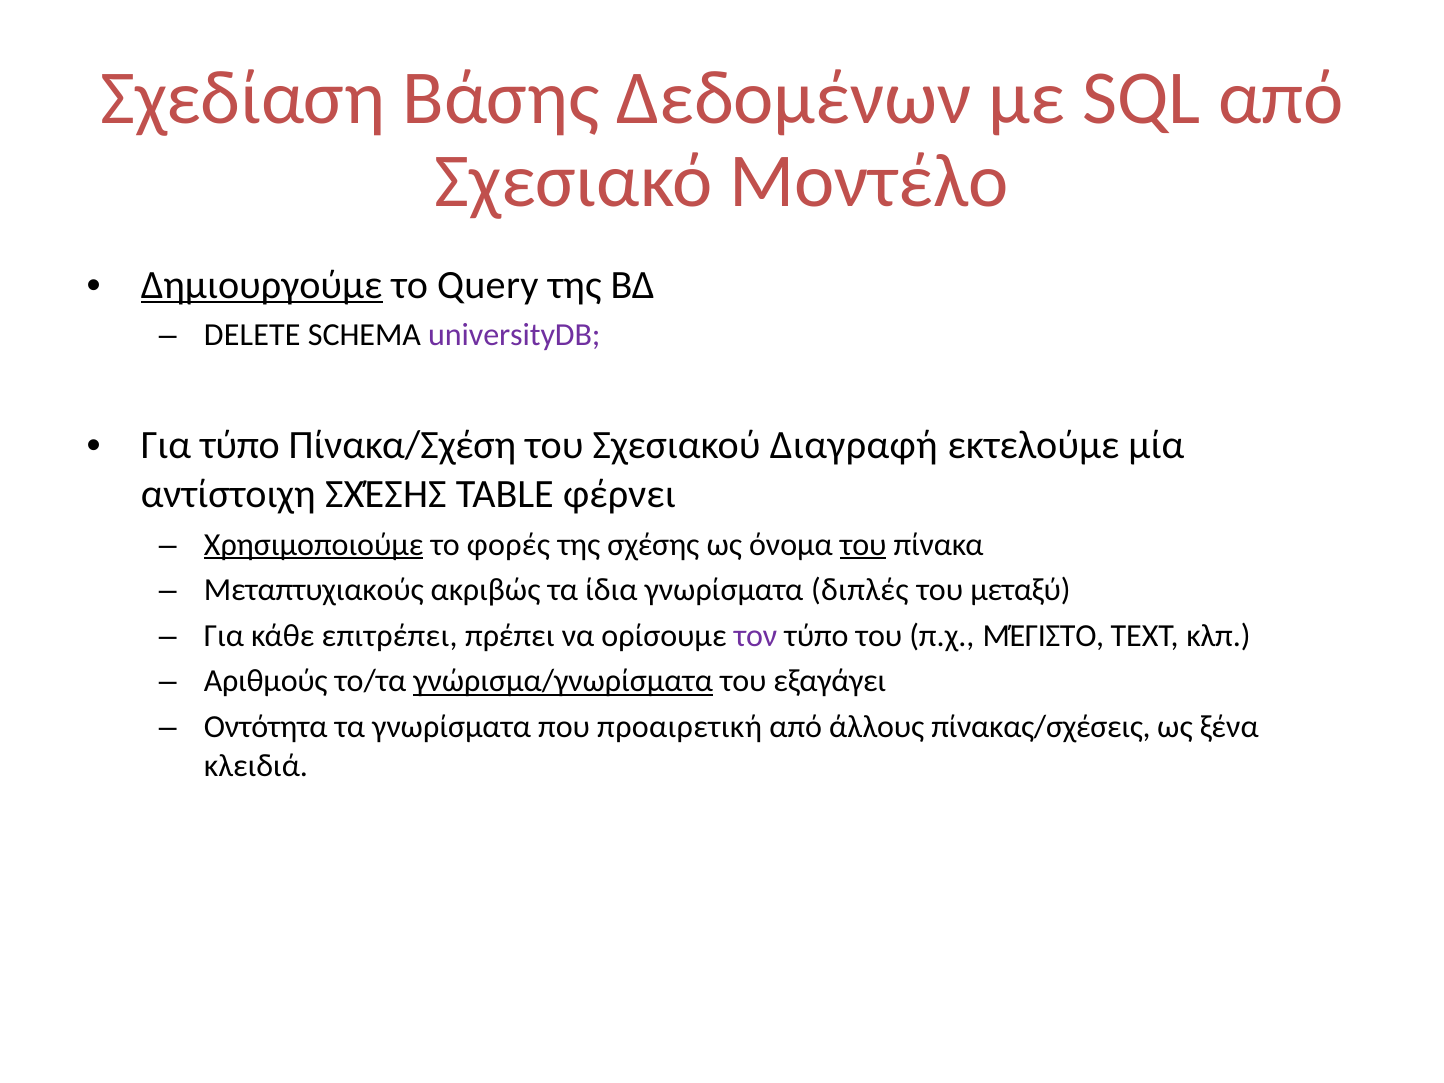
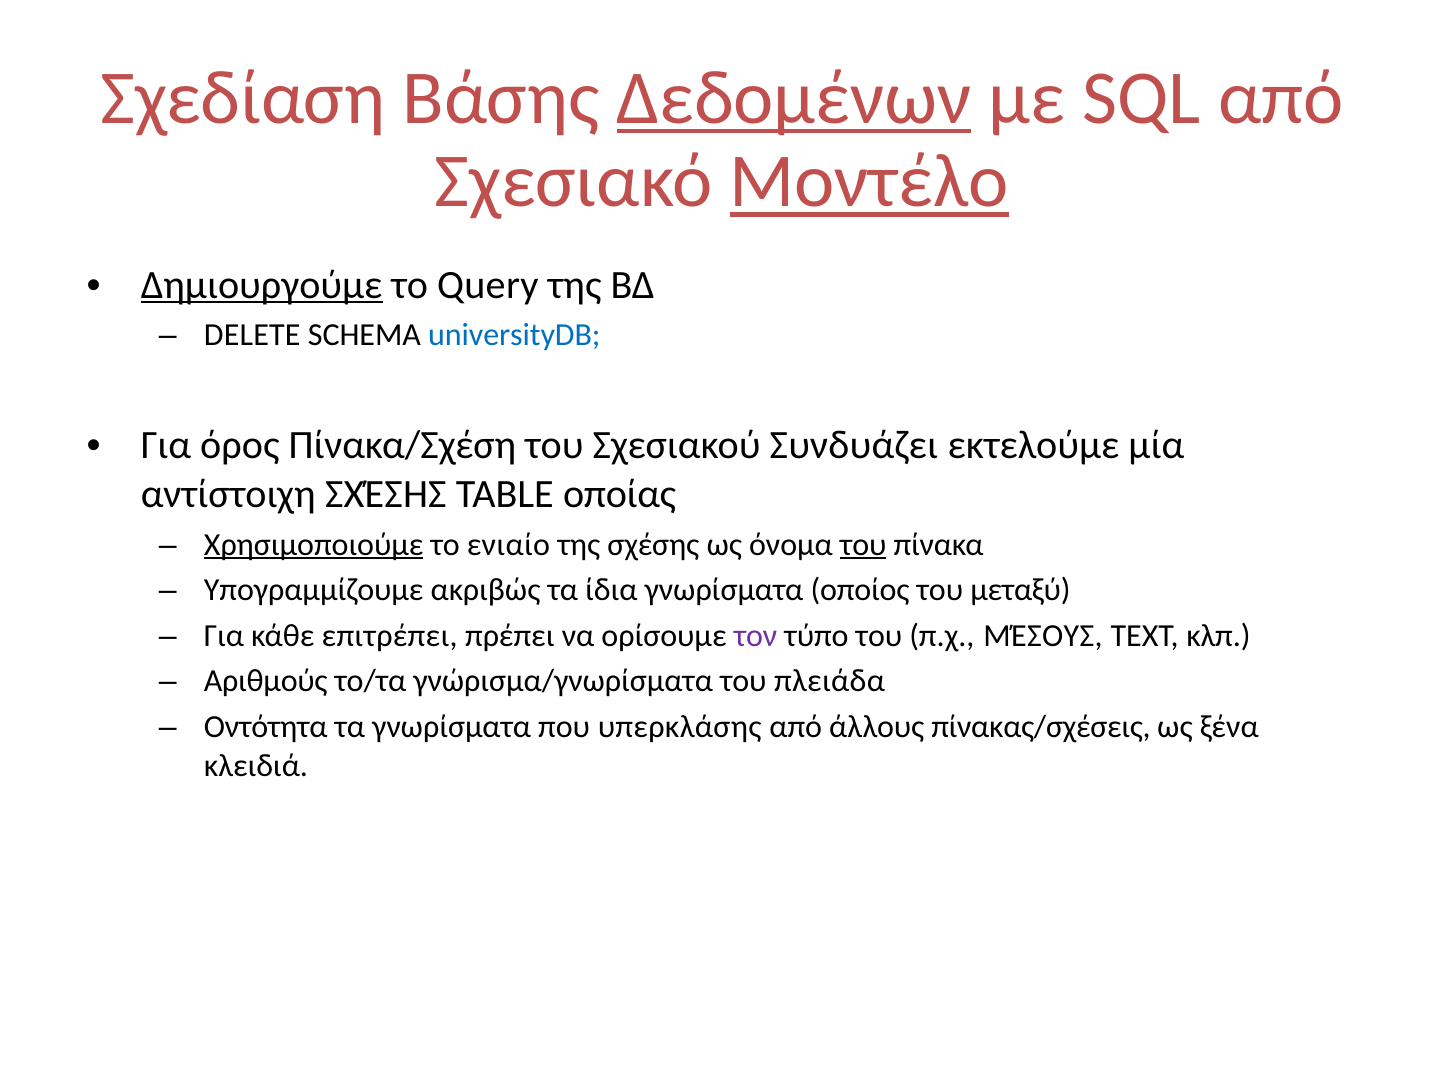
Δεδομένων underline: none -> present (794, 98)
Μοντέλο underline: none -> present (869, 182)
universityDB colour: purple -> blue (514, 335)
Για τύπο: τύπο -> όρος (240, 445)
Διαγραφή: Διαγραφή -> Συνδυάζει (854, 445)
φέρνει: φέρνει -> οποίας (620, 494)
φορές: φορές -> ενιαίο (508, 544)
Μεταπτυχιακούς: Μεταπτυχιακούς -> Υπογραμμίζουμε (314, 590)
διπλές: διπλές -> οποίος (860, 590)
ΜΈΓΙΣΤΟ: ΜΈΓΙΣΤΟ -> ΜΈΣΟΥΣ (1043, 636)
γνώρισμα/γνωρίσματα underline: present -> none (563, 681)
εξαγάγει: εξαγάγει -> πλειάδα (830, 681)
προαιρετική: προαιρετική -> υπερκλάσης (680, 727)
